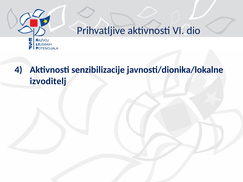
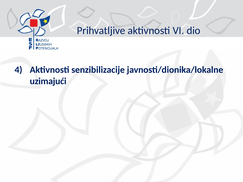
izvoditelj: izvoditelj -> uzimajući (48, 81)
